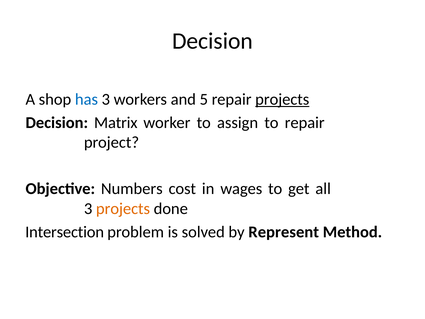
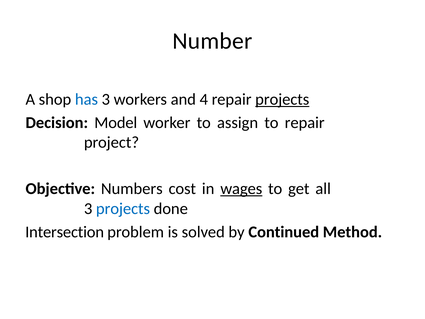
Decision: Decision -> Number (212, 41)
5: 5 -> 4 (204, 99)
Matrix: Matrix -> Model (116, 123)
wages underline: none -> present (241, 189)
projects colour: orange -> blue (123, 209)
Represent: Represent -> Continued (284, 232)
